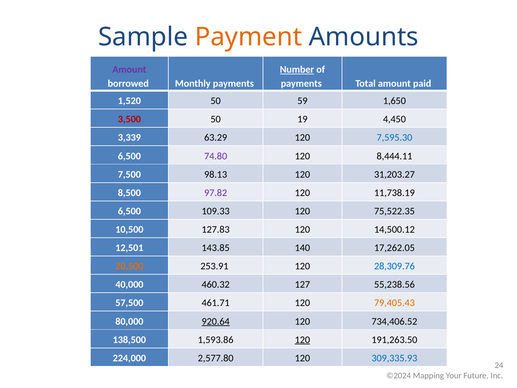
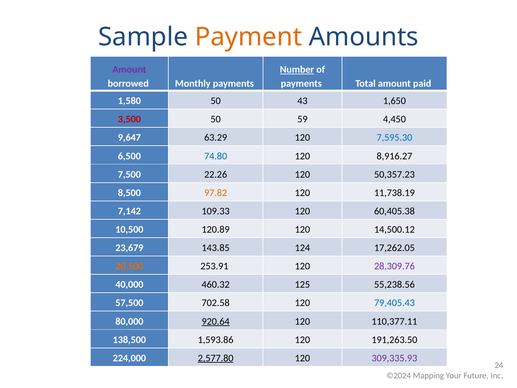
1,520: 1,520 -> 1,580 (129, 101)
59: 59 -> 43 (302, 101)
19: 19 -> 59 (302, 119)
3,339: 3,339 -> 9,647 (129, 138)
74.80 colour: purple -> blue (216, 156)
8,444.11: 8,444.11 -> 8,916.27 (394, 156)
98.13: 98.13 -> 22.26 (216, 174)
31,203.27: 31,203.27 -> 50,357.23 (394, 174)
97.82 colour: purple -> orange (216, 193)
6,500: 6,500 -> 7,142 (129, 211)
75,522.35: 75,522.35 -> 60,405.38 (394, 211)
127.83: 127.83 -> 120.89 (216, 229)
12,501: 12,501 -> 23,679 (129, 248)
140: 140 -> 124 (302, 248)
28,309.76 colour: blue -> purple (394, 266)
127: 127 -> 125 (302, 284)
461.71: 461.71 -> 702.58 (216, 303)
79,405.43 colour: orange -> blue (394, 303)
734,406.52: 734,406.52 -> 110,377.11 (394, 321)
120 underline: present -> none (302, 340)
2,577.80 underline: none -> present (216, 358)
309,335.93 colour: blue -> purple (394, 358)
